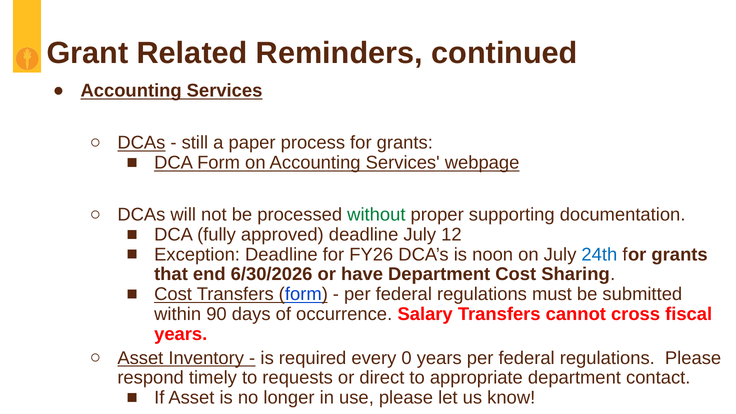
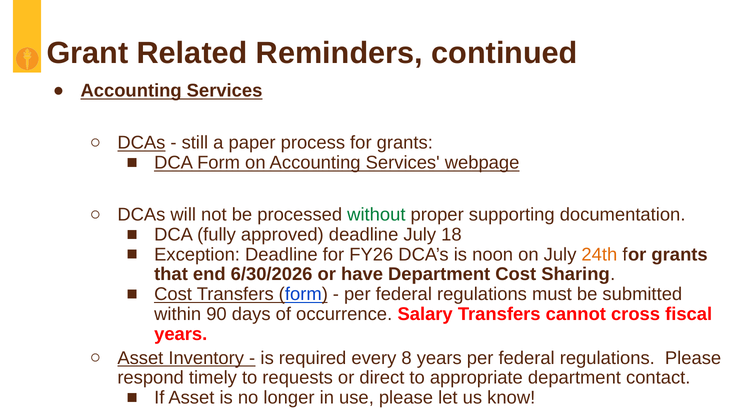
12: 12 -> 18 (451, 235)
24th colour: blue -> orange (599, 255)
0: 0 -> 8 (407, 358)
